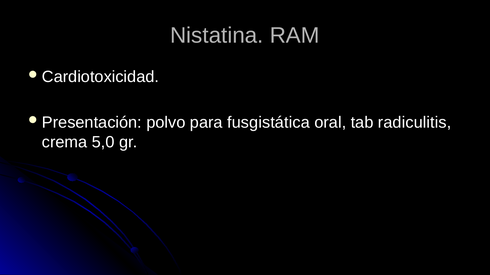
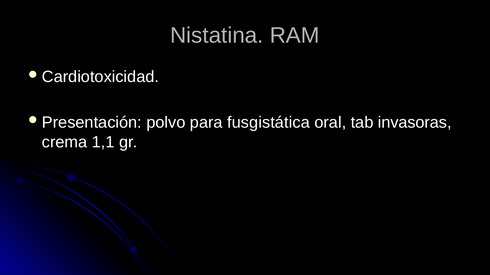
radiculitis: radiculitis -> invasoras (415, 123)
5,0: 5,0 -> 1,1 (103, 142)
